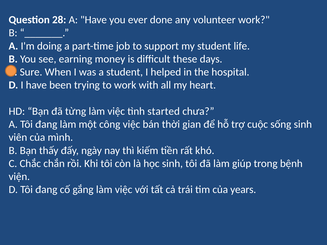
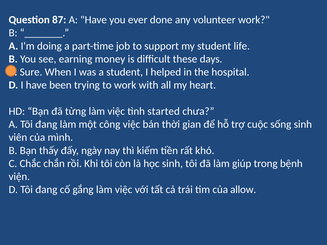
28: 28 -> 87 (59, 20)
years: years -> allow (243, 190)
